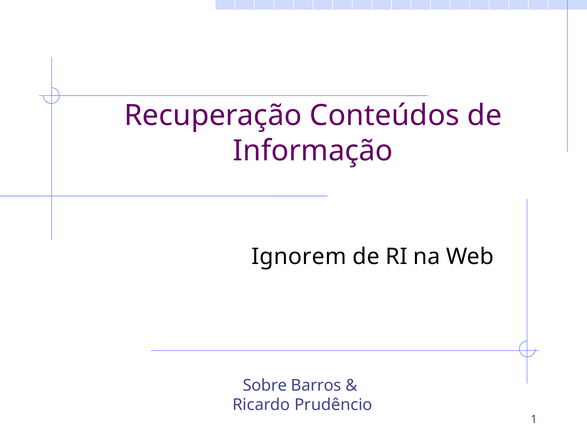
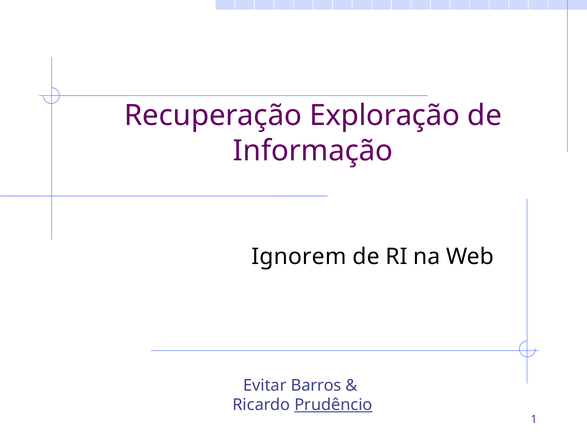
Conteúdos: Conteúdos -> Exploração (385, 116)
Sobre: Sobre -> Evitar (265, 386)
Prudêncio underline: none -> present (333, 405)
